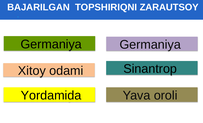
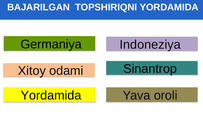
TOPSHIRIQNI ZARAUTSOY: ZARAUTSOY -> YORDAMIDA (169, 7)
Germaniya: Germaniya -> Indoneziya (150, 45)
